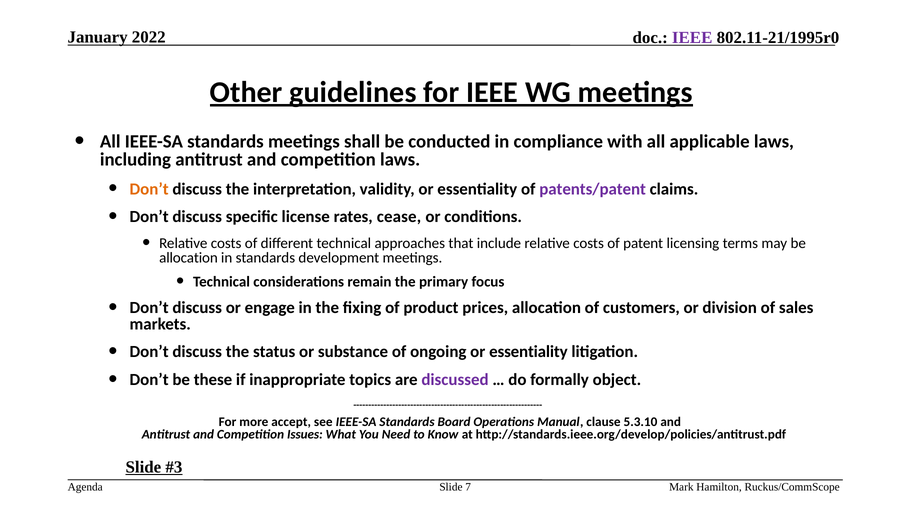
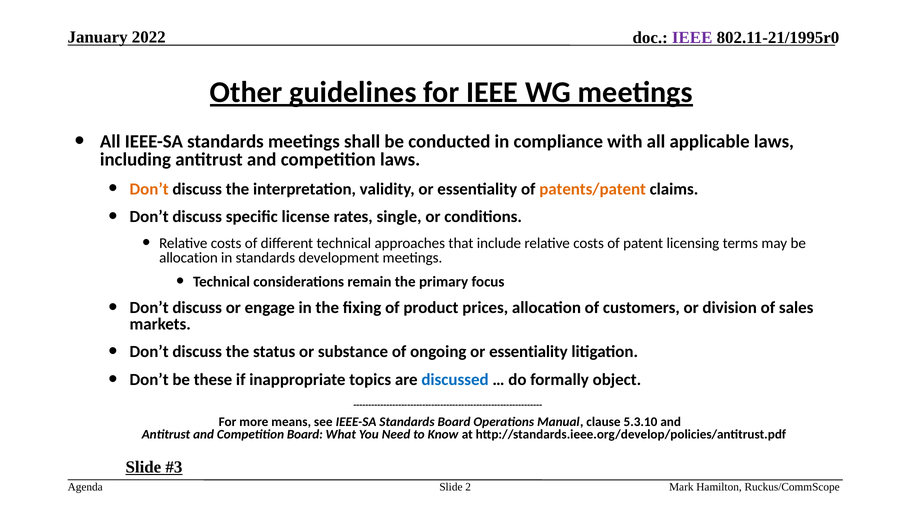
patents/patent colour: purple -> orange (593, 189)
cease: cease -> single (399, 217)
discussed colour: purple -> blue (455, 379)
accept: accept -> means (291, 422)
Competition Issues: Issues -> Board (305, 434)
7: 7 -> 2 (468, 487)
